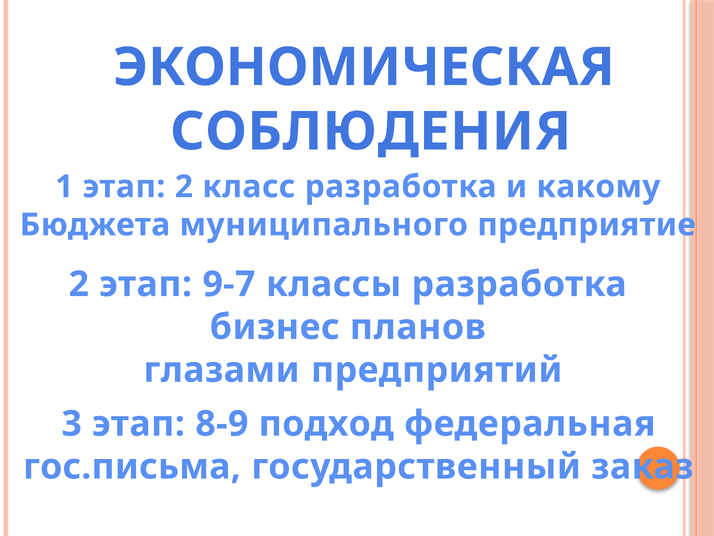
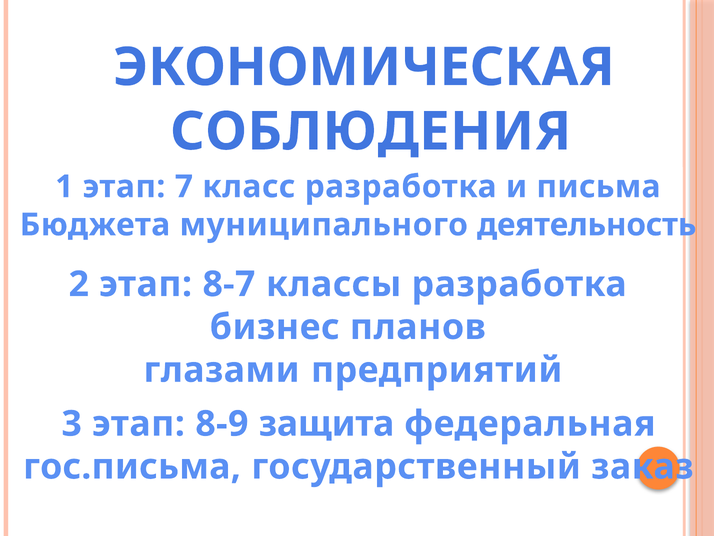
этап 2: 2 -> 7 (184, 187)
какому: какому -> письма (598, 187)
предприятие: предприятие -> деятельность (587, 225)
9-7: 9-7 -> 8-7 (229, 284)
подход: подход -> защита (327, 424)
